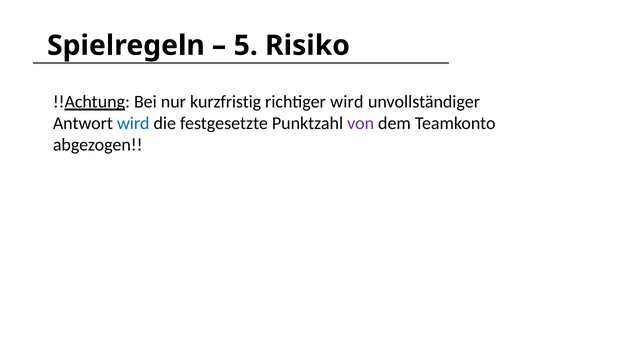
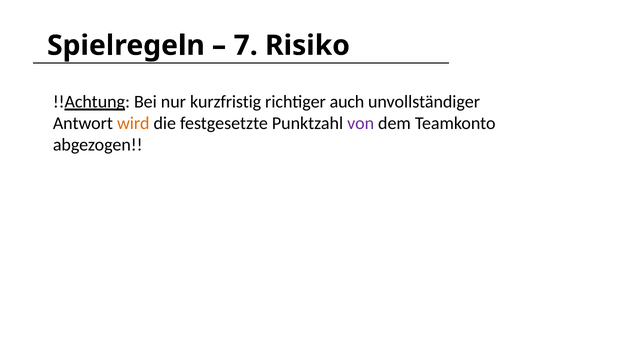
5: 5 -> 7 (246, 46)
richtiger wird: wird -> auch (347, 102)
wird colour: blue -> orange (133, 123)
